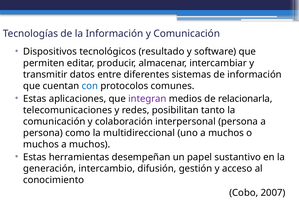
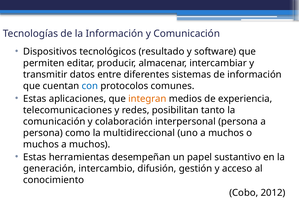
integran colour: purple -> orange (147, 99)
relacionarla: relacionarla -> experiencia (245, 99)
2007: 2007 -> 2012 (273, 193)
